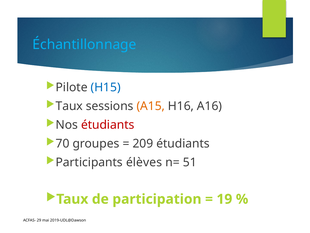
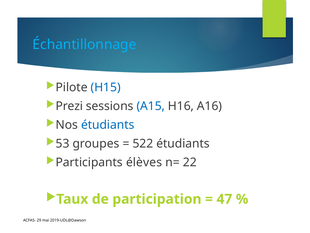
Taux: Taux -> Prezi (69, 106)
A15 colour: orange -> blue (151, 106)
étudiants colour: red -> blue (108, 125)
70: 70 -> 53 (63, 143)
209: 209 -> 522 (143, 143)
51: 51 -> 22 (190, 162)
19: 19 -> 47 (224, 199)
